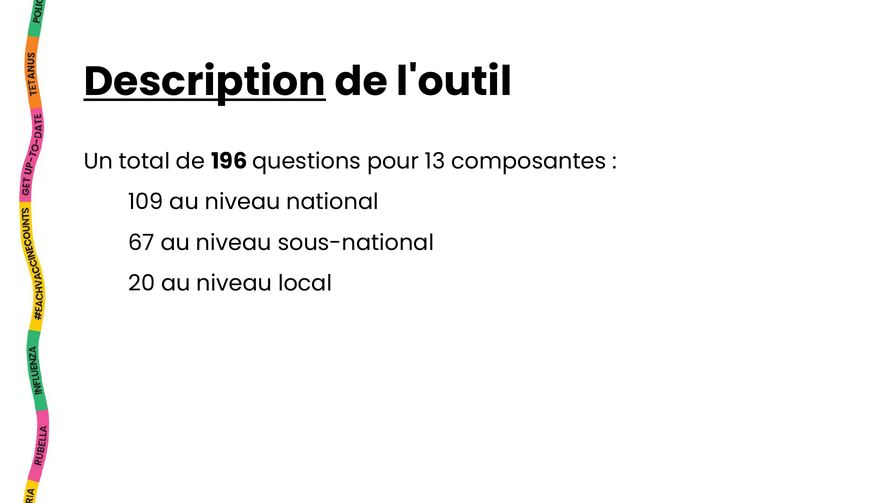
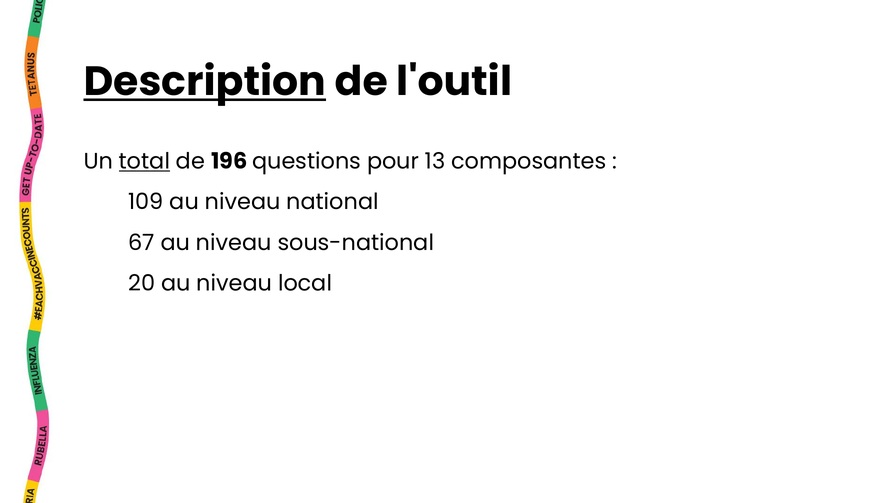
total underline: none -> present (144, 161)
